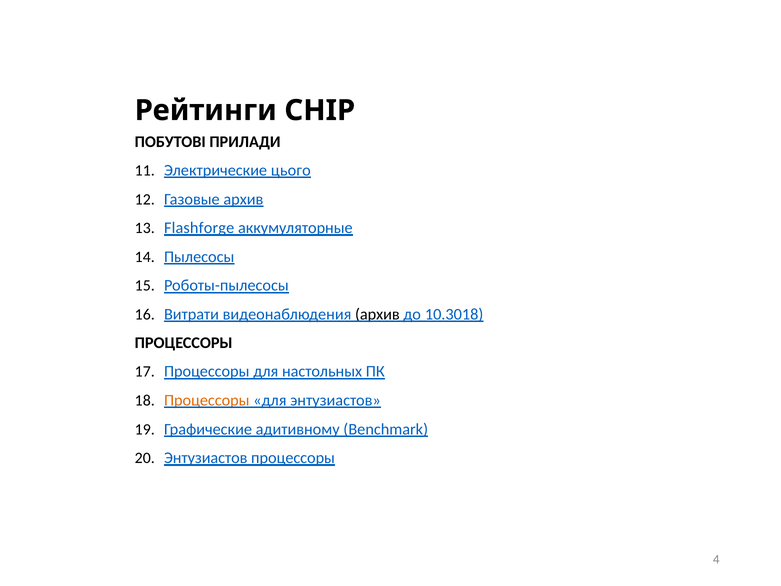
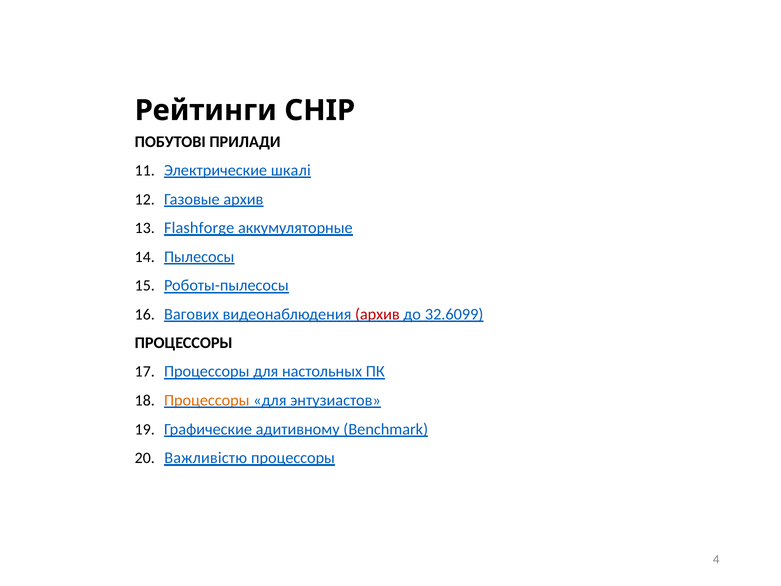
цього: цього -> шкалі (291, 170)
Витрати: Витрати -> Вагових (191, 314)
архив colour: black -> red (377, 314)
10.3018: 10.3018 -> 32.6099 (454, 314)
Энтузиастов: Энтузиастов -> Важливістю (206, 458)
